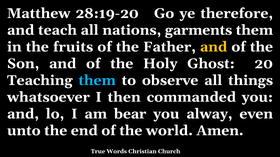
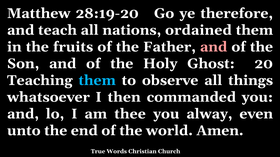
garments: garments -> ordained (198, 30)
and colour: yellow -> pink (214, 47)
bear: bear -> thee (130, 114)
